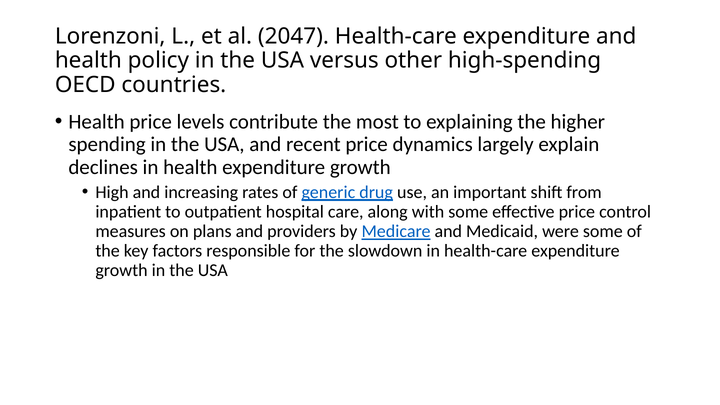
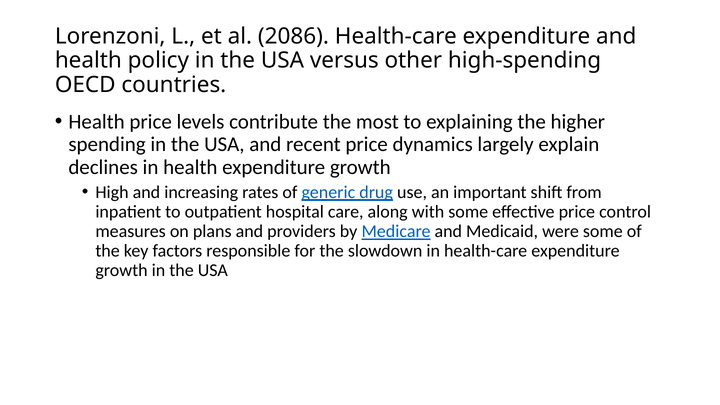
2047: 2047 -> 2086 (293, 36)
